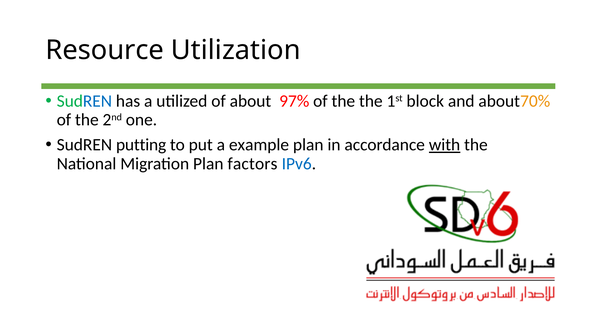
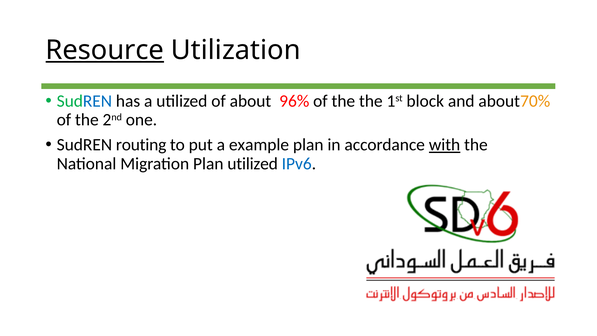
Resource underline: none -> present (105, 50)
97%: 97% -> 96% (294, 101)
putting: putting -> routing (141, 145)
Plan factors: factors -> utilized (253, 164)
